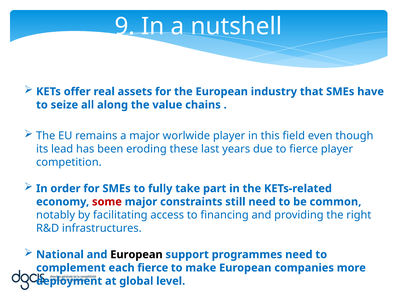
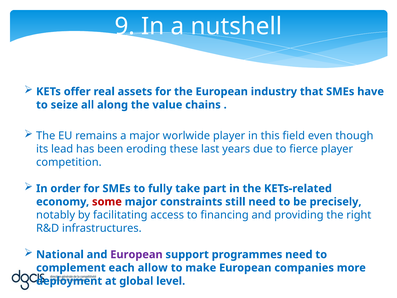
common: common -> precisely (336, 202)
European colour: black -> purple (136, 254)
each fierce: fierce -> allow (153, 268)
